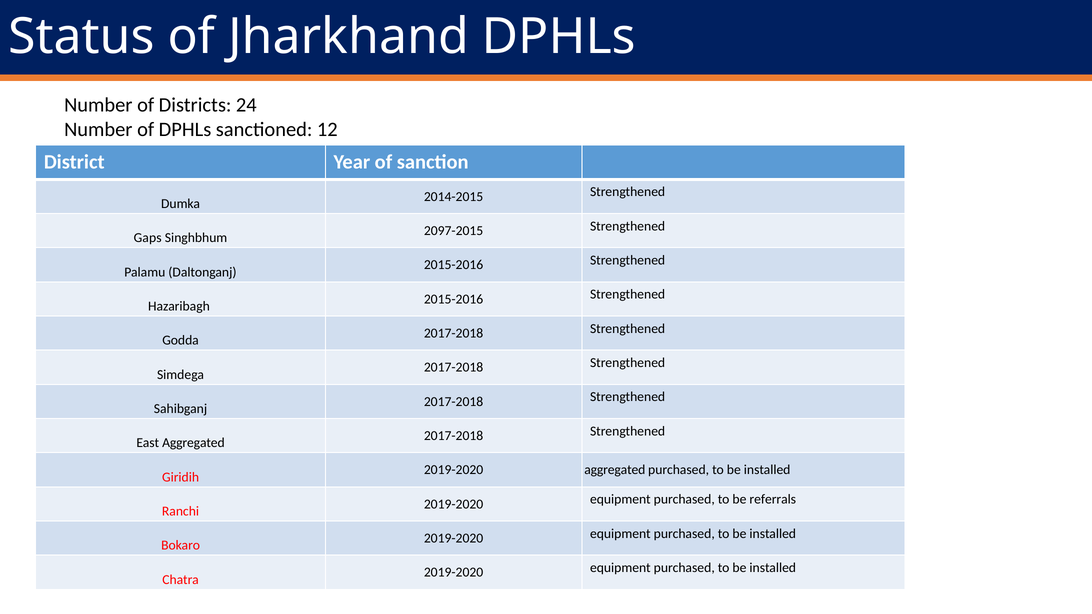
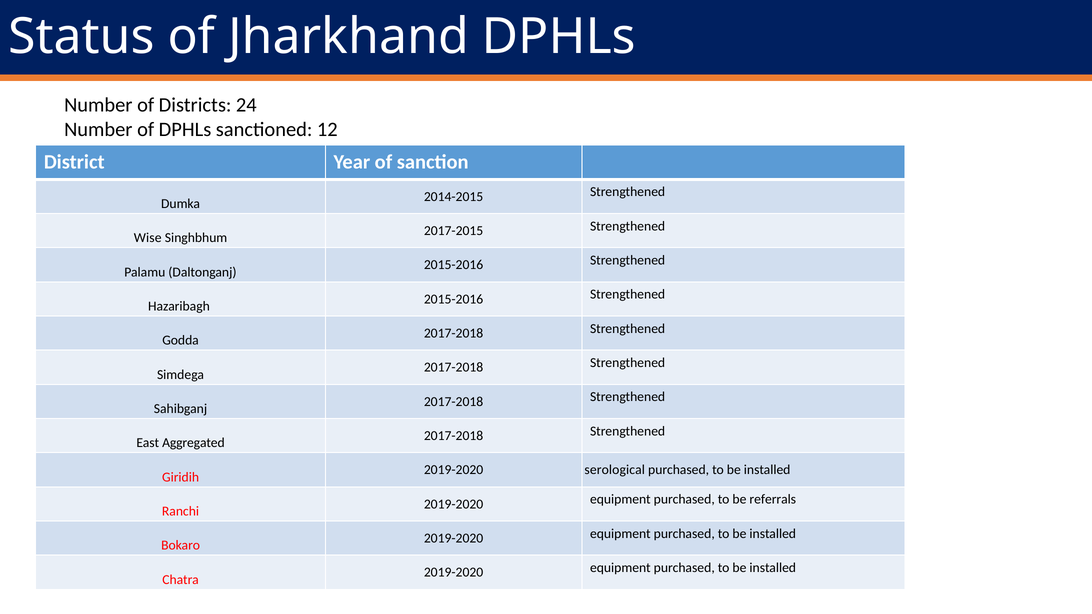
2097-2015: 2097-2015 -> 2017-2015 (454, 231)
Gaps: Gaps -> Wise (148, 238)
2019-2020 aggregated: aggregated -> serological (615, 470)
